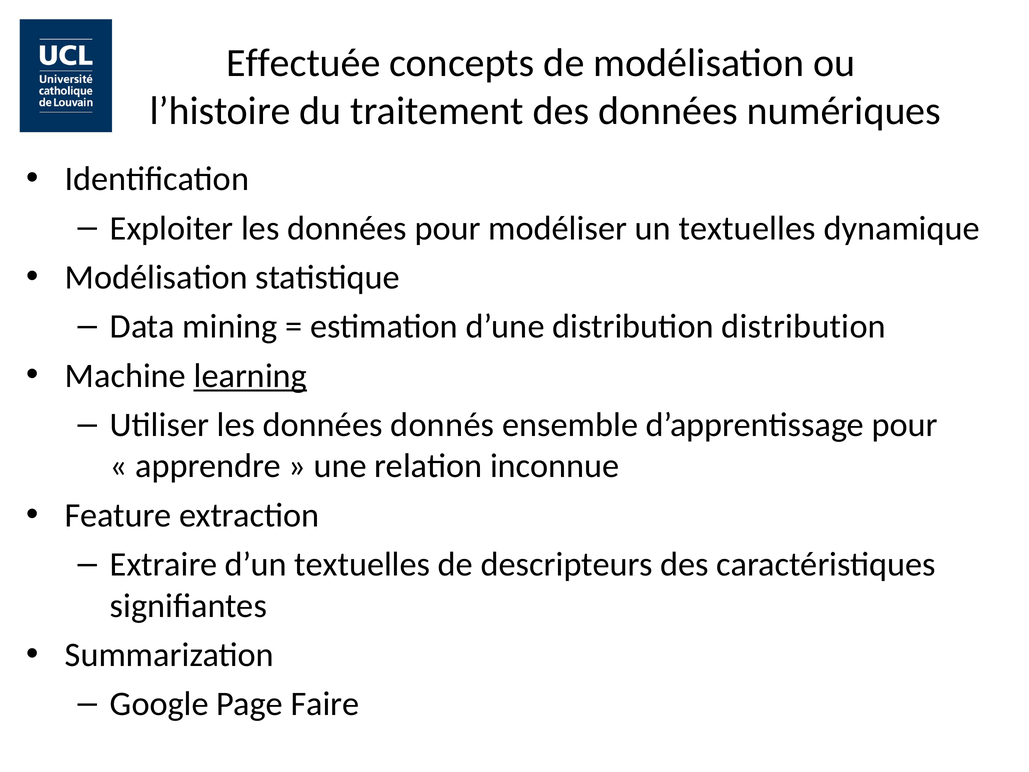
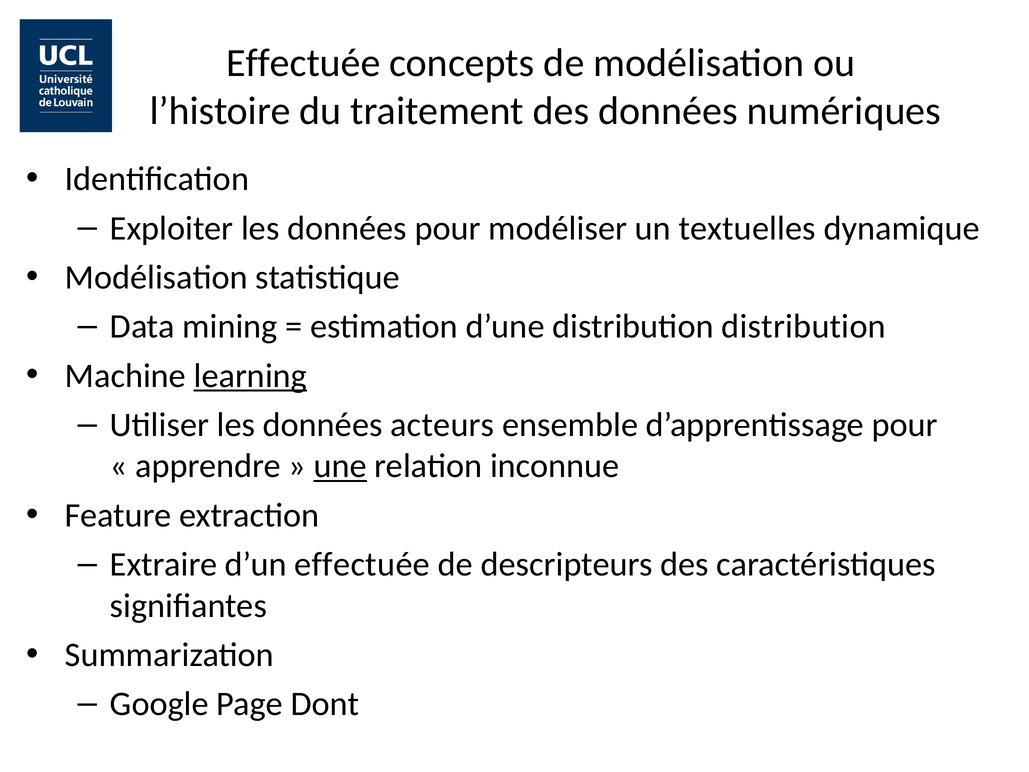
donnés: donnés -> acteurs (442, 425)
une underline: none -> present (340, 466)
d’un textuelles: textuelles -> effectuée (362, 564)
Faire: Faire -> Dont (325, 704)
